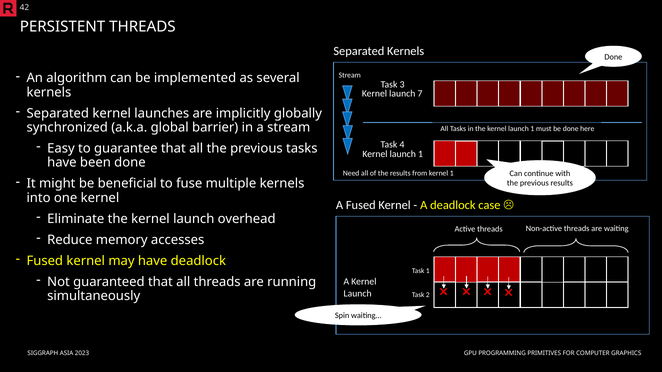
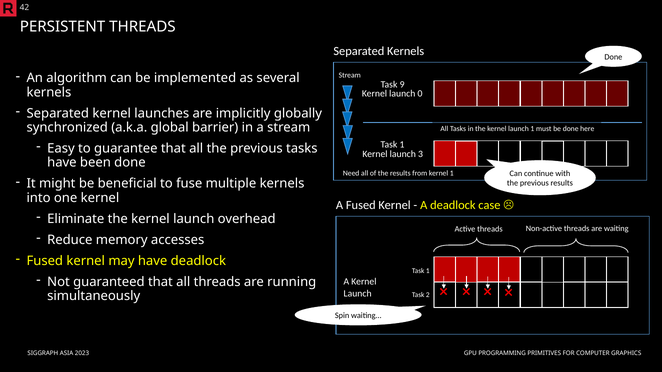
3: 3 -> 9 (402, 84)
7: 7 -> 0 (420, 94)
4: 4 -> 1 (402, 145)
1: 1 -> 3 (421, 154)
